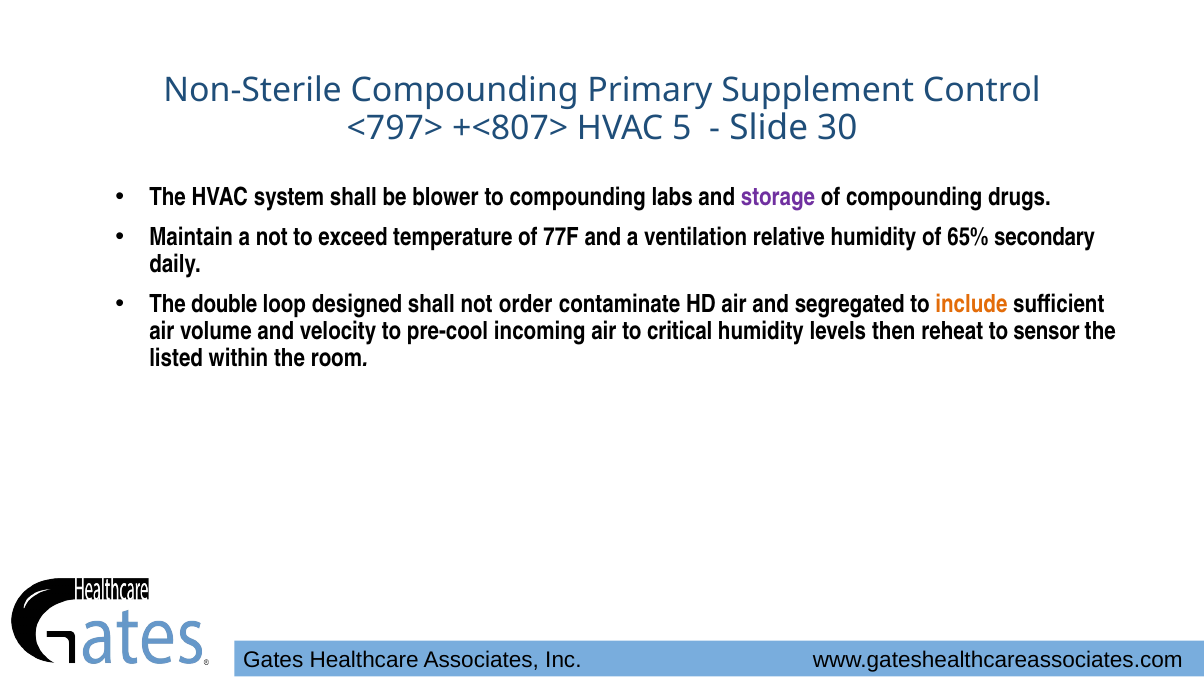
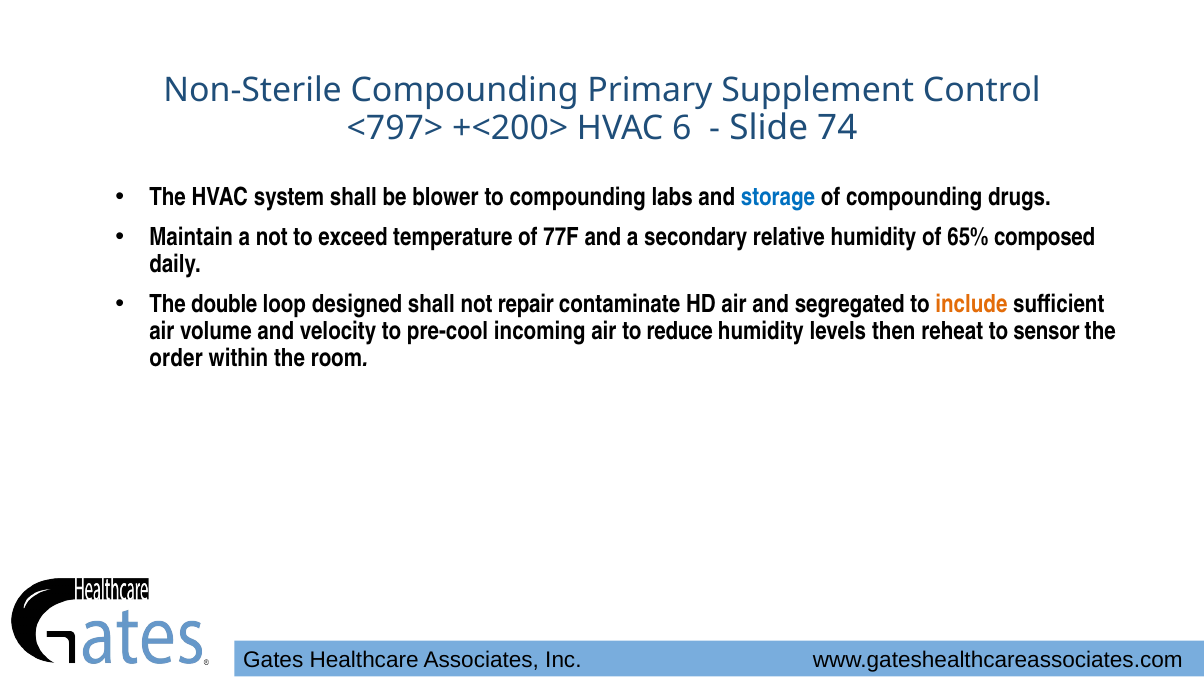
+<807>: +<807> -> +<200> (510, 128)
5: 5 -> 6 (682, 128)
30: 30 -> 74 (837, 128)
storage colour: purple -> blue (778, 197)
ventilation: ventilation -> secondary (696, 237)
secondary: secondary -> composed (1045, 237)
order: order -> repair (526, 304)
critical: critical -> reduce (680, 331)
listed: listed -> order (176, 358)
